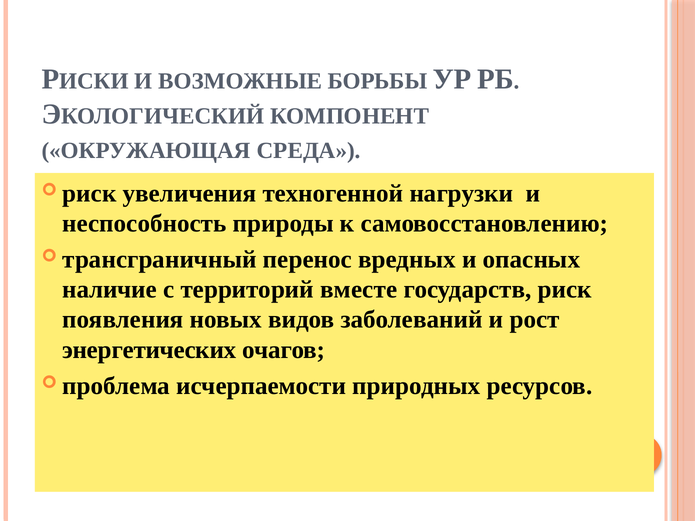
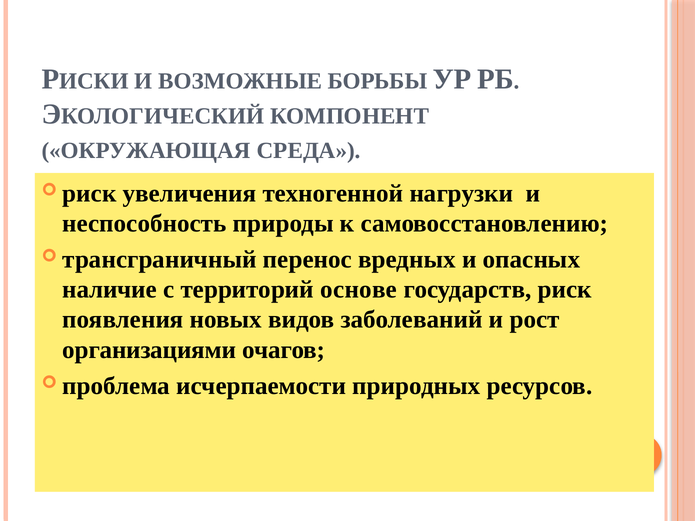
вместе: вместе -> основе (359, 290)
энергетических: энергетических -> организациями (149, 350)
